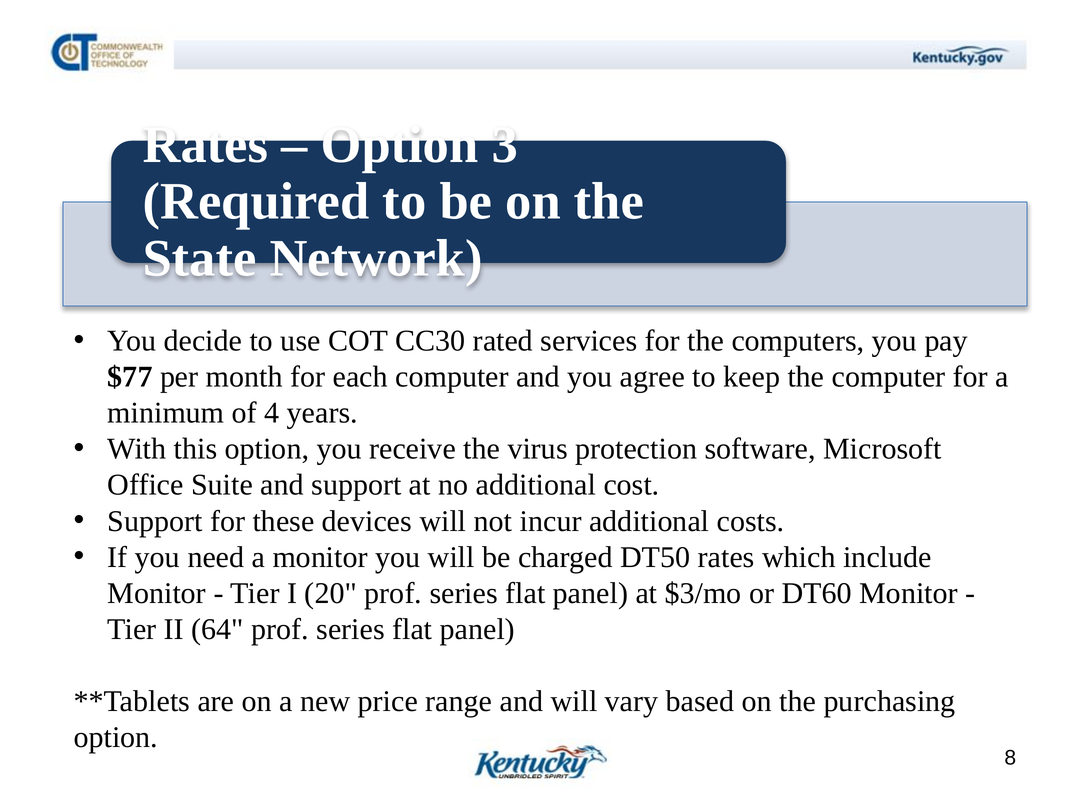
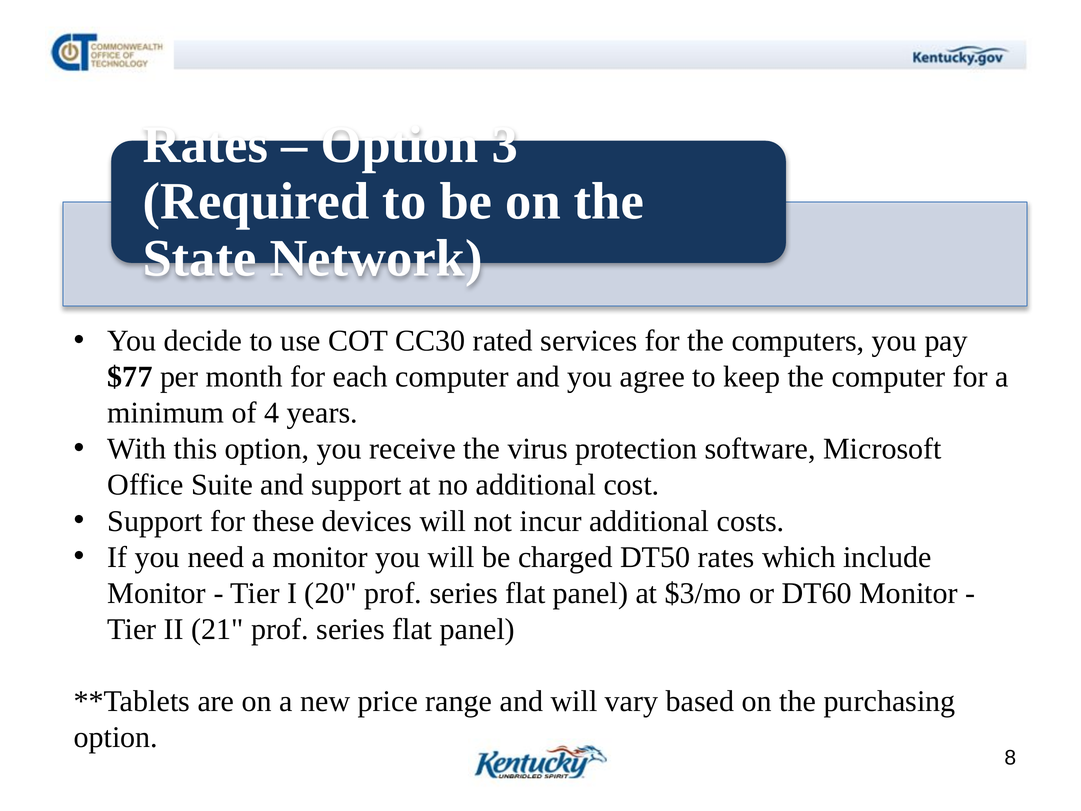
64: 64 -> 21 (218, 629)
